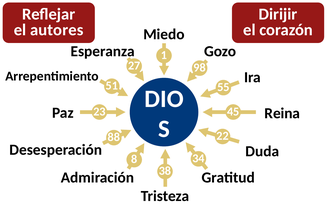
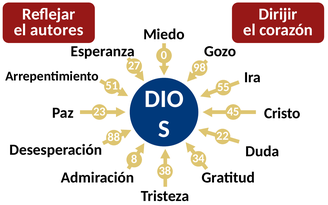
1: 1 -> 0 (164, 55)
Reina: Reina -> Cristo (282, 113)
